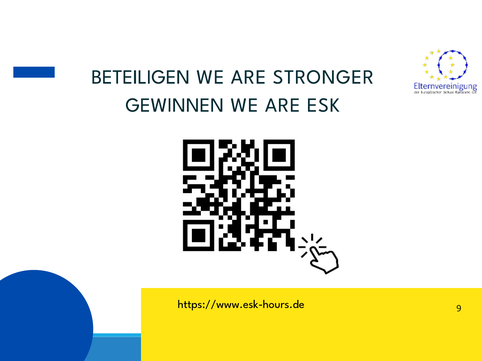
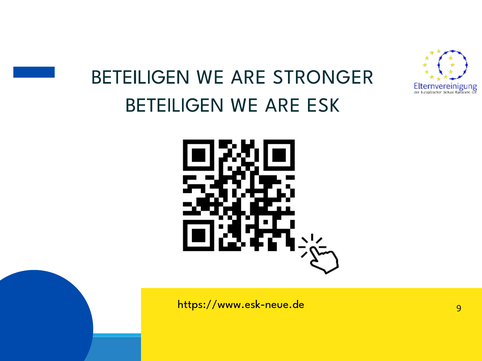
GEWINNEN: GEWINNEN -> BETEILIGEN (175, 105)
https://www.esk-hours.de: https://www.esk-hours.de -> https://www.esk-neue.de (241, 304)
